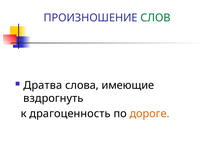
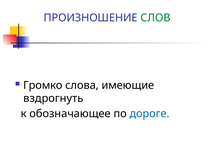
Дратва: Дратва -> Громко (43, 85)
драгоценность: драгоценность -> обозначающее (70, 114)
дороге colour: orange -> blue (150, 114)
